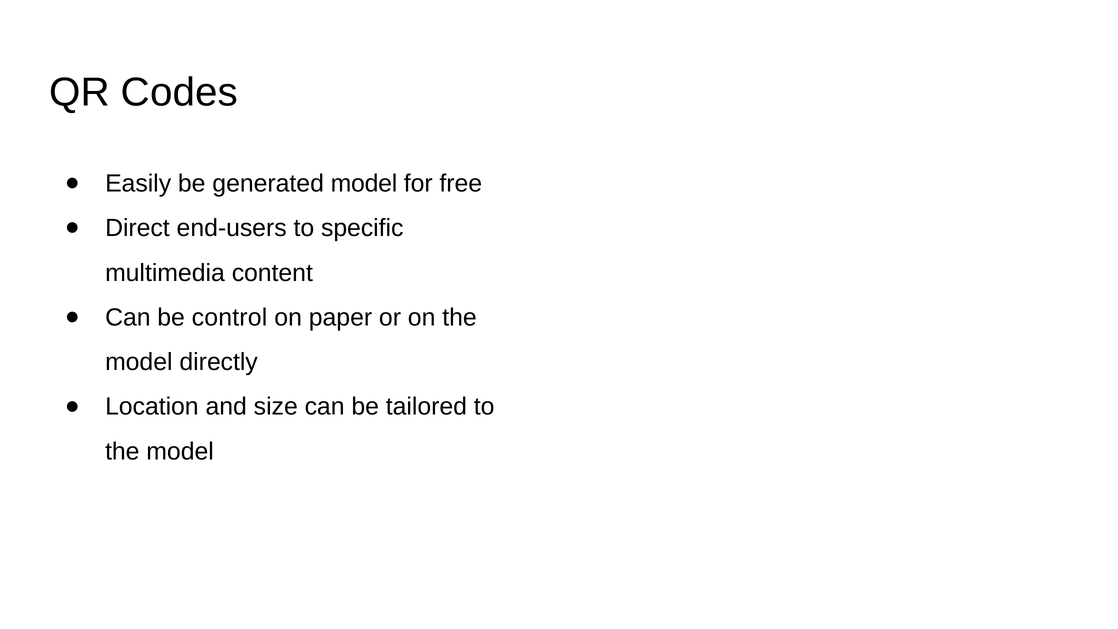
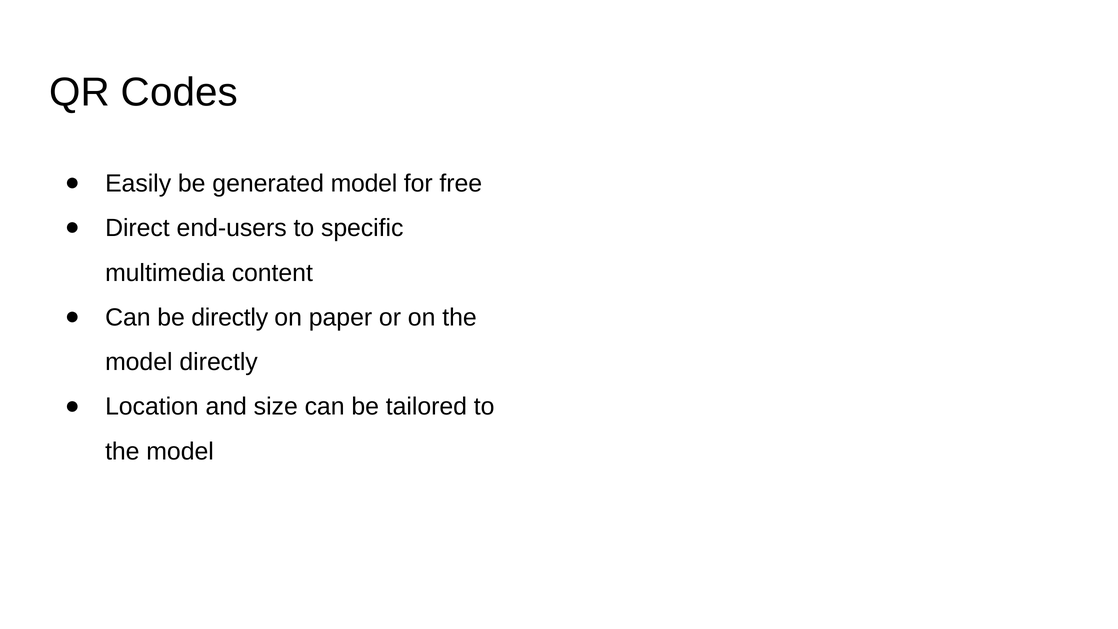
be control: control -> directly (230, 317)
